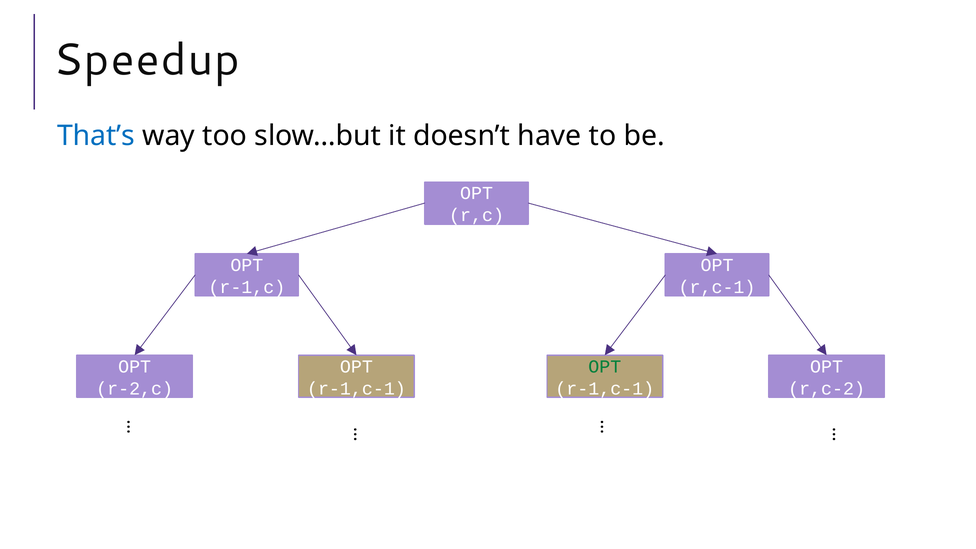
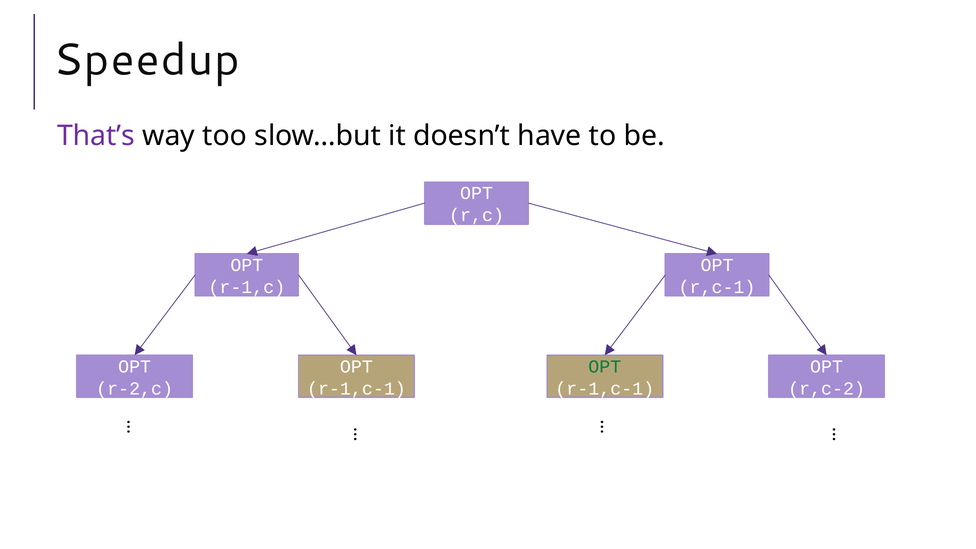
That’s colour: blue -> purple (96, 136)
